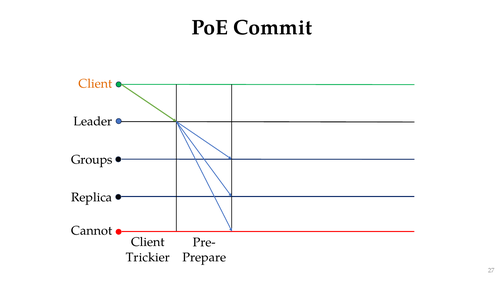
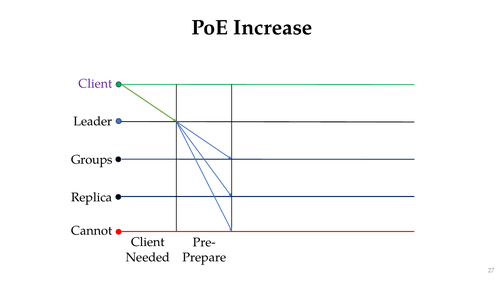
Commit: Commit -> Increase (273, 28)
Client colour: orange -> purple (95, 84)
Trickier: Trickier -> Needed (148, 258)
